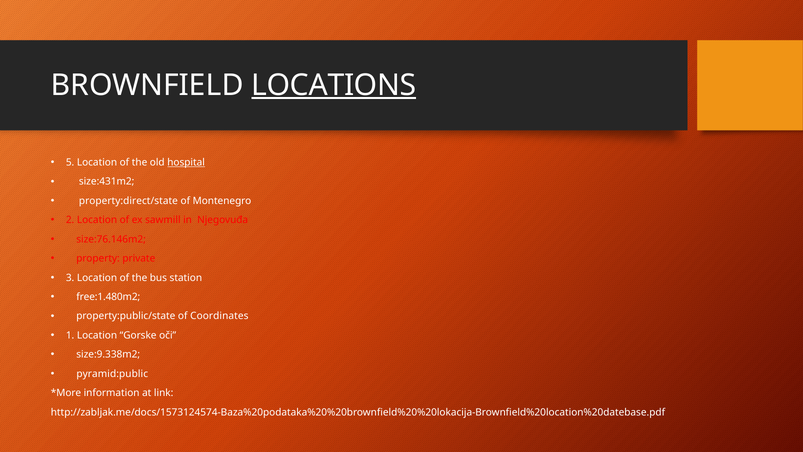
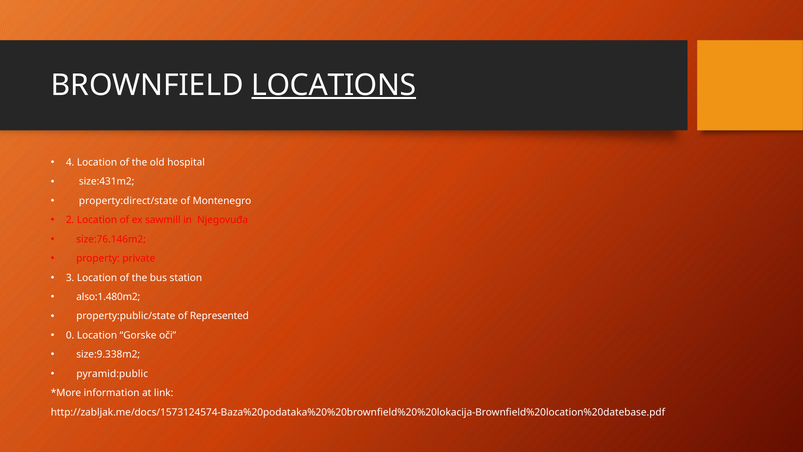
5: 5 -> 4 (70, 162)
hospital underline: present -> none (186, 162)
free:1.480m2: free:1.480m2 -> also:1.480m2 (108, 297)
Coordinates: Coordinates -> Represented (219, 316)
1: 1 -> 0 (70, 335)
